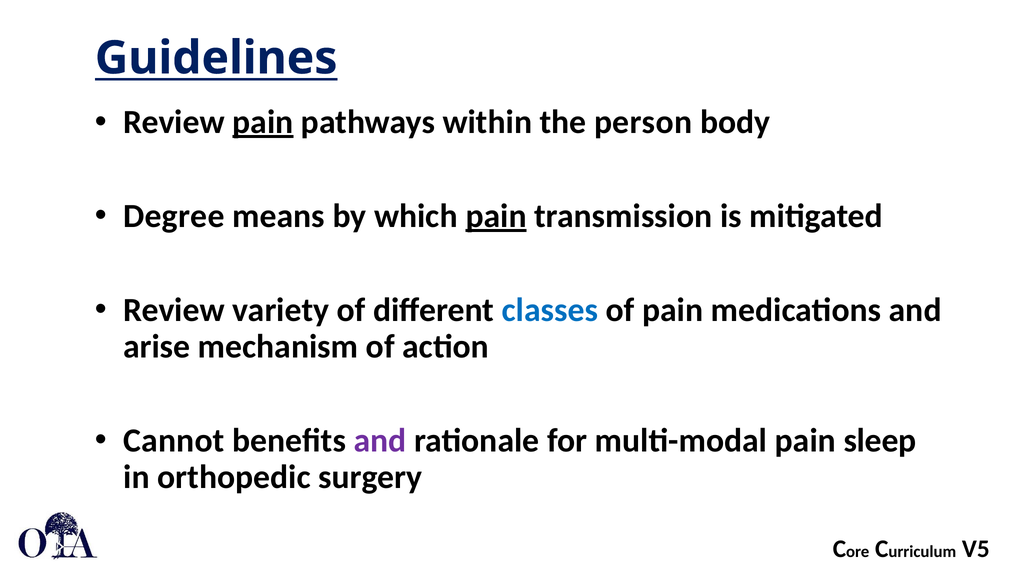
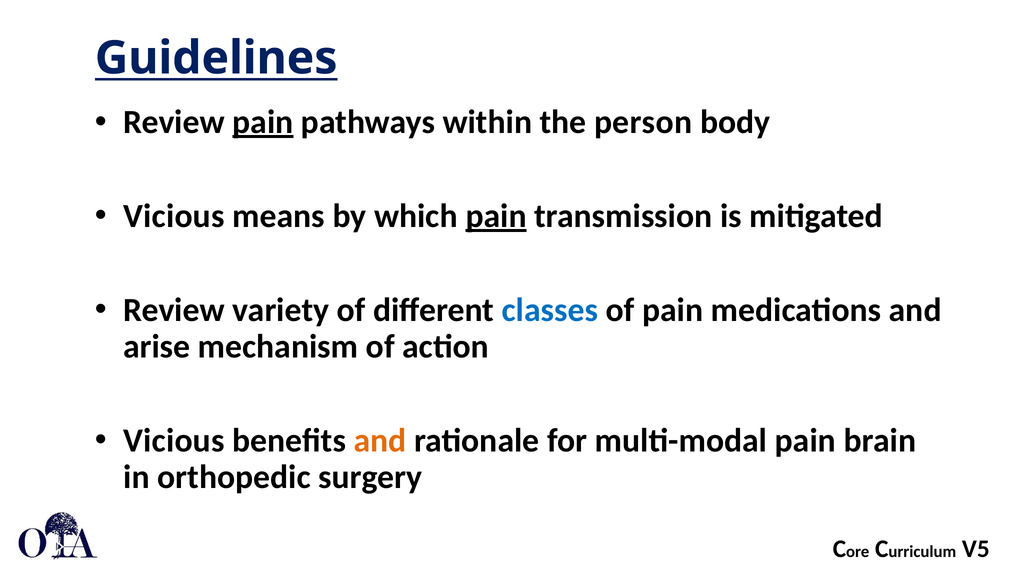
Degree: Degree -> Vicious (174, 216)
Cannot: Cannot -> Vicious (174, 440)
and colour: purple -> orange (380, 440)
sleep: sleep -> brain (880, 440)
